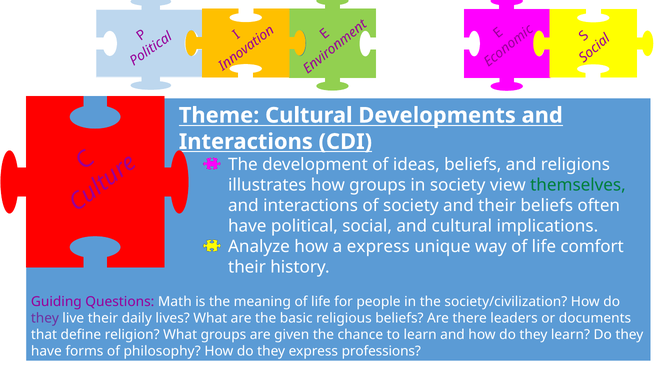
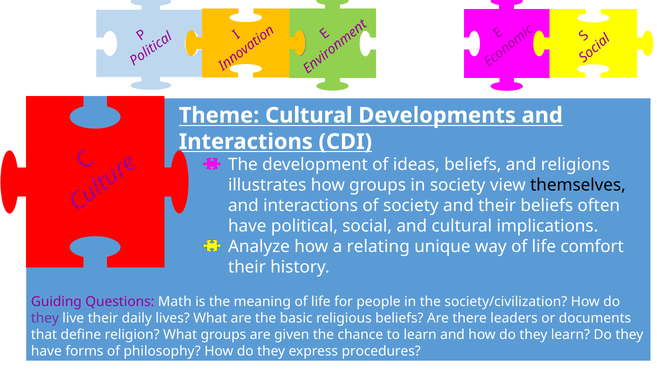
themselves colour: green -> black (578, 185)
a express: express -> relating (378, 247)
professions: professions -> procedures (381, 352)
